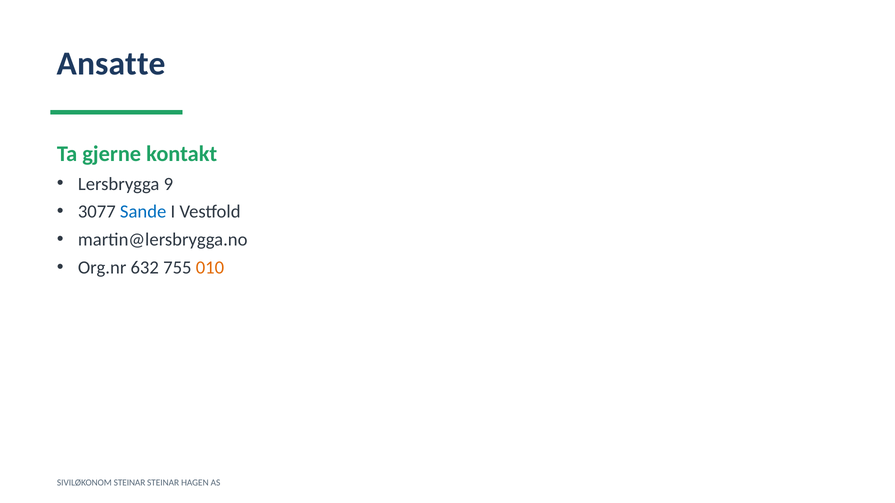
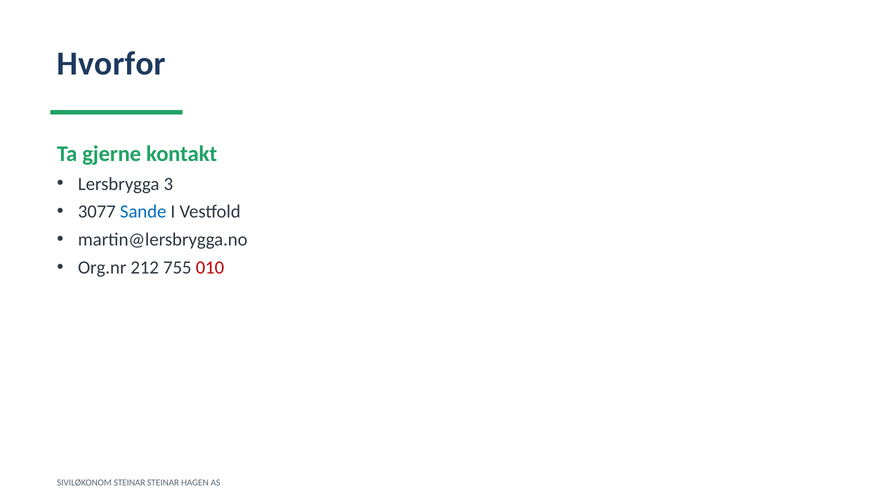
Ansatte: Ansatte -> Hvorfor (111, 64)
9: 9 -> 3 (168, 184)
632: 632 -> 212 (145, 268)
010 colour: orange -> red (210, 268)
